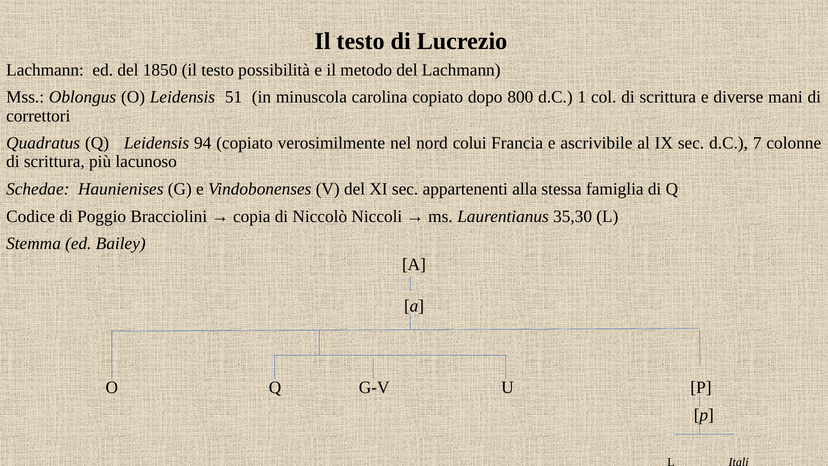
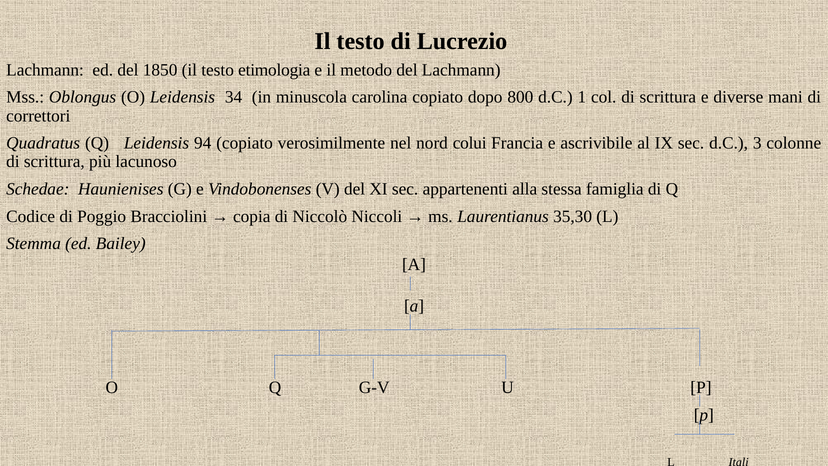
possibilità: possibilità -> etimologia (274, 70)
51: 51 -> 34 (234, 97)
7: 7 -> 3 (757, 143)
